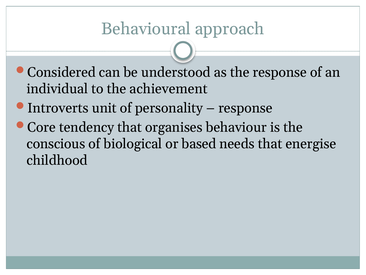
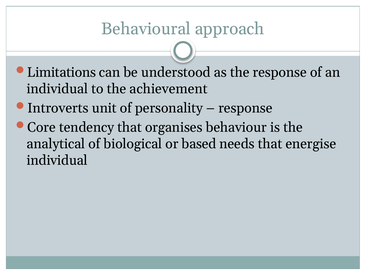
Considered: Considered -> Limitations (62, 72)
conscious: conscious -> analytical (56, 144)
childhood: childhood -> individual (57, 160)
